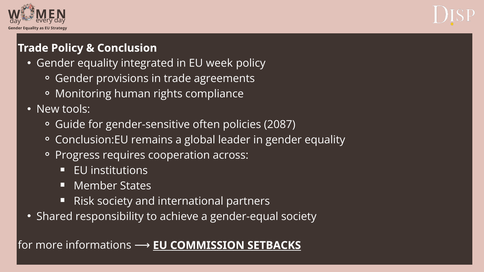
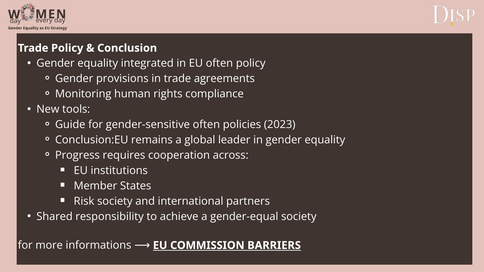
EU week: week -> often (219, 63)
2087: 2087 -> 2023 (280, 125)
SETBACKS: SETBACKS -> BARRIERS (274, 246)
